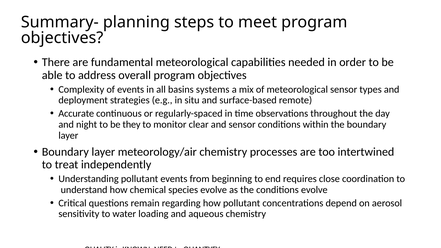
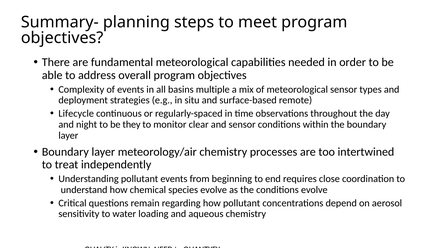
systems: systems -> multiple (213, 89)
Accurate: Accurate -> Lifecycle (76, 114)
